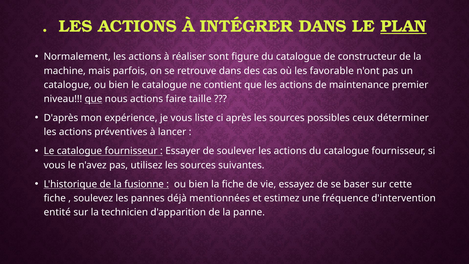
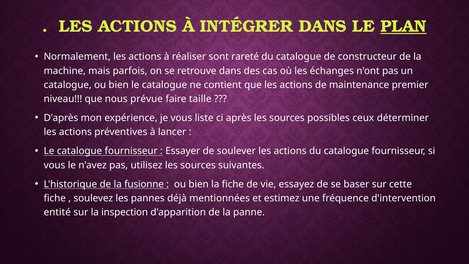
figure: figure -> rareté (245, 57)
favorable: favorable -> échanges (332, 71)
que underline: present -> none (94, 99)
nous actions: actions -> prévue (147, 99)
technicien: technicien -> inspection (125, 212)
